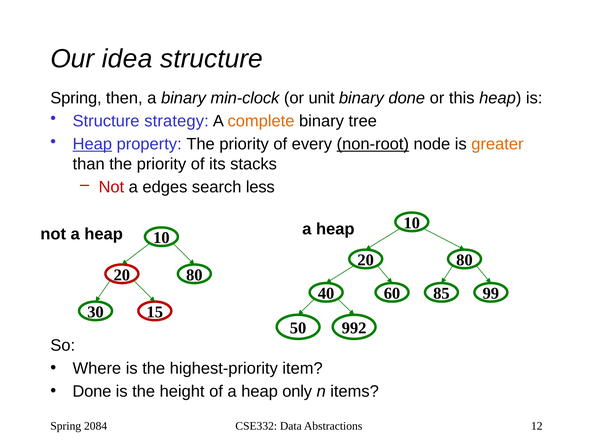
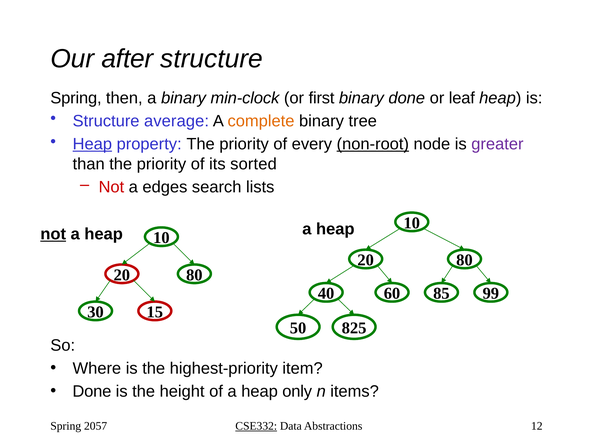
idea: idea -> after (127, 59)
unit: unit -> first (322, 98)
this: this -> leaf (462, 98)
strategy: strategy -> average (177, 121)
greater colour: orange -> purple (497, 144)
stacks: stacks -> sorted (253, 164)
less: less -> lists (260, 187)
not underline: none -> present (53, 234)
992: 992 -> 825 (354, 328)
2084: 2084 -> 2057 (96, 426)
CSE332 underline: none -> present (256, 426)
